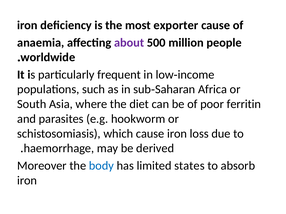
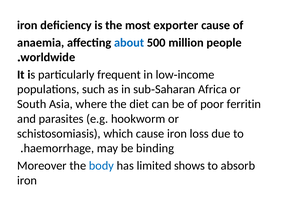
about colour: purple -> blue (129, 43)
derived: derived -> binding (155, 149)
states: states -> shows (190, 166)
